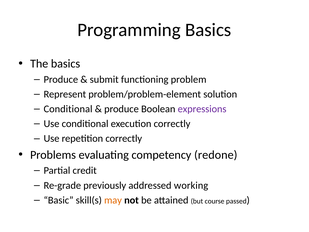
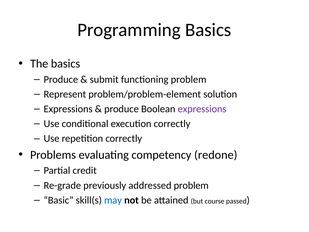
Conditional: Conditional -> Expressions (68, 109)
addressed working: working -> problem (191, 185)
may colour: orange -> blue (113, 200)
